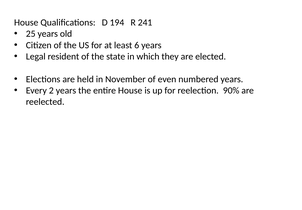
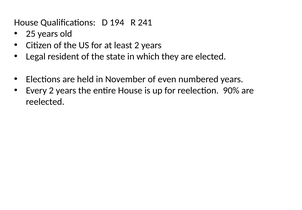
least 6: 6 -> 2 (137, 45)
